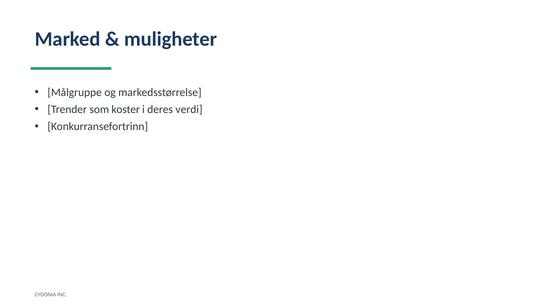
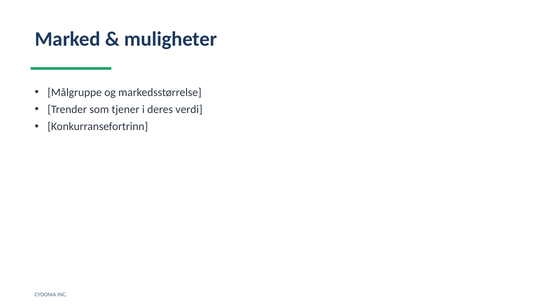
koster: koster -> tjener (126, 110)
